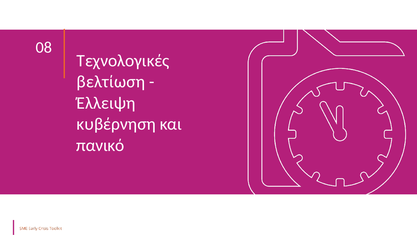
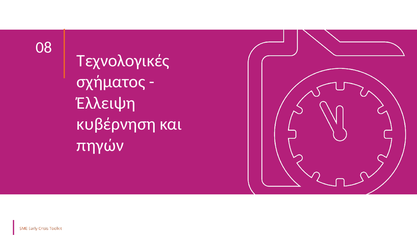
βελτίωση: βελτίωση -> σχήματος (111, 82)
πανικό: πανικό -> πηγών (100, 145)
